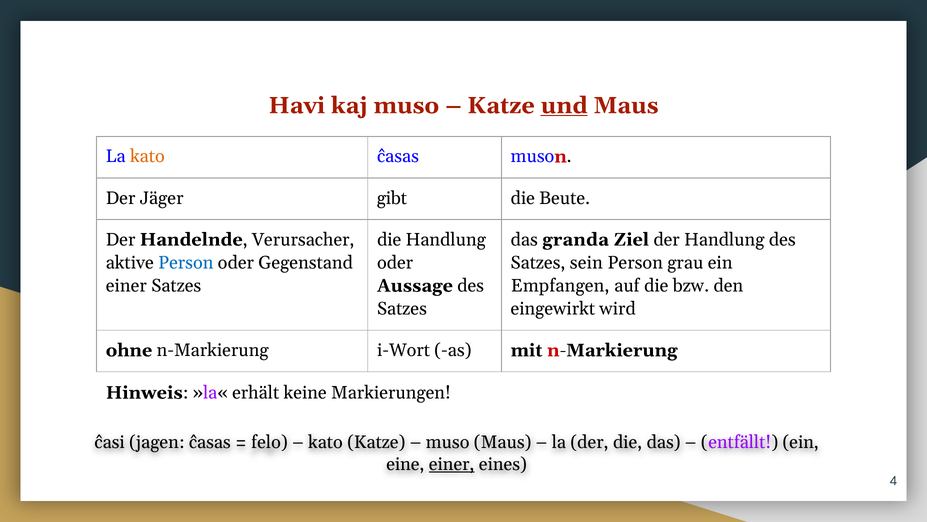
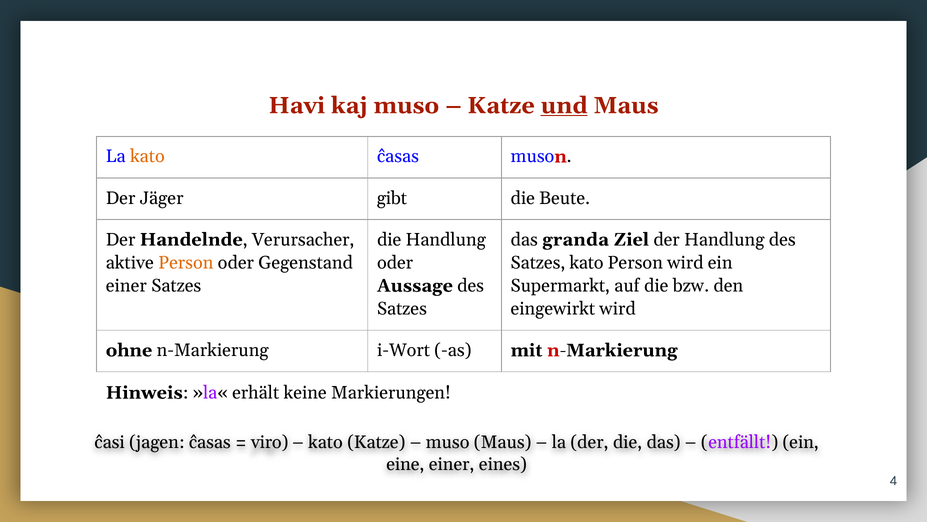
Person colour: blue -> orange (186, 262)
Satzes sein: sein -> kato (586, 262)
Person grau: grau -> wird (685, 262)
Empfangen: Empfangen -> Supermarkt (560, 285)
felo: felo -> viro (270, 442)
einer underline: present -> none (452, 464)
